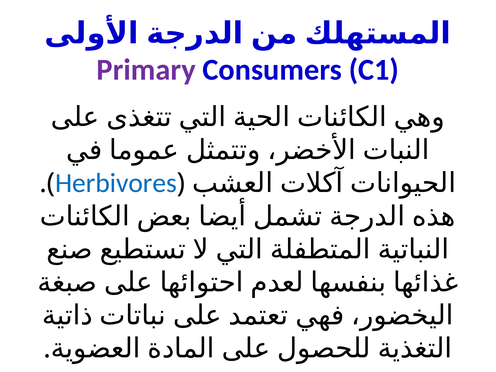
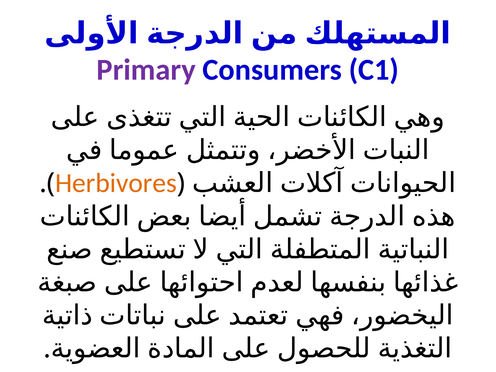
Herbivores colour: blue -> orange (116, 183)
